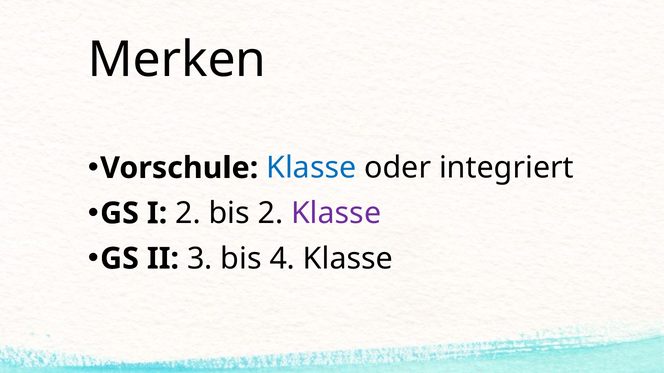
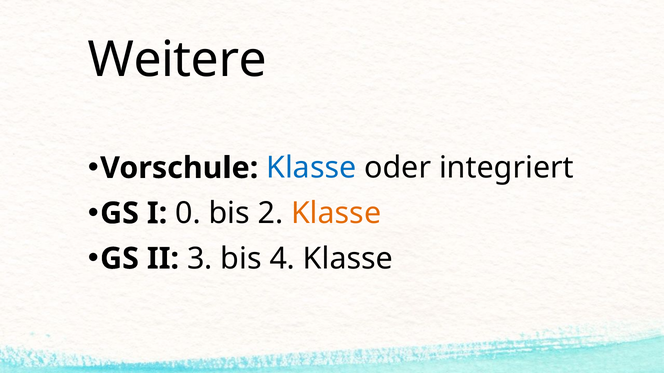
Merken: Merken -> Weitere (177, 60)
I 2: 2 -> 0 (188, 214)
Klasse colour: purple -> orange (336, 214)
